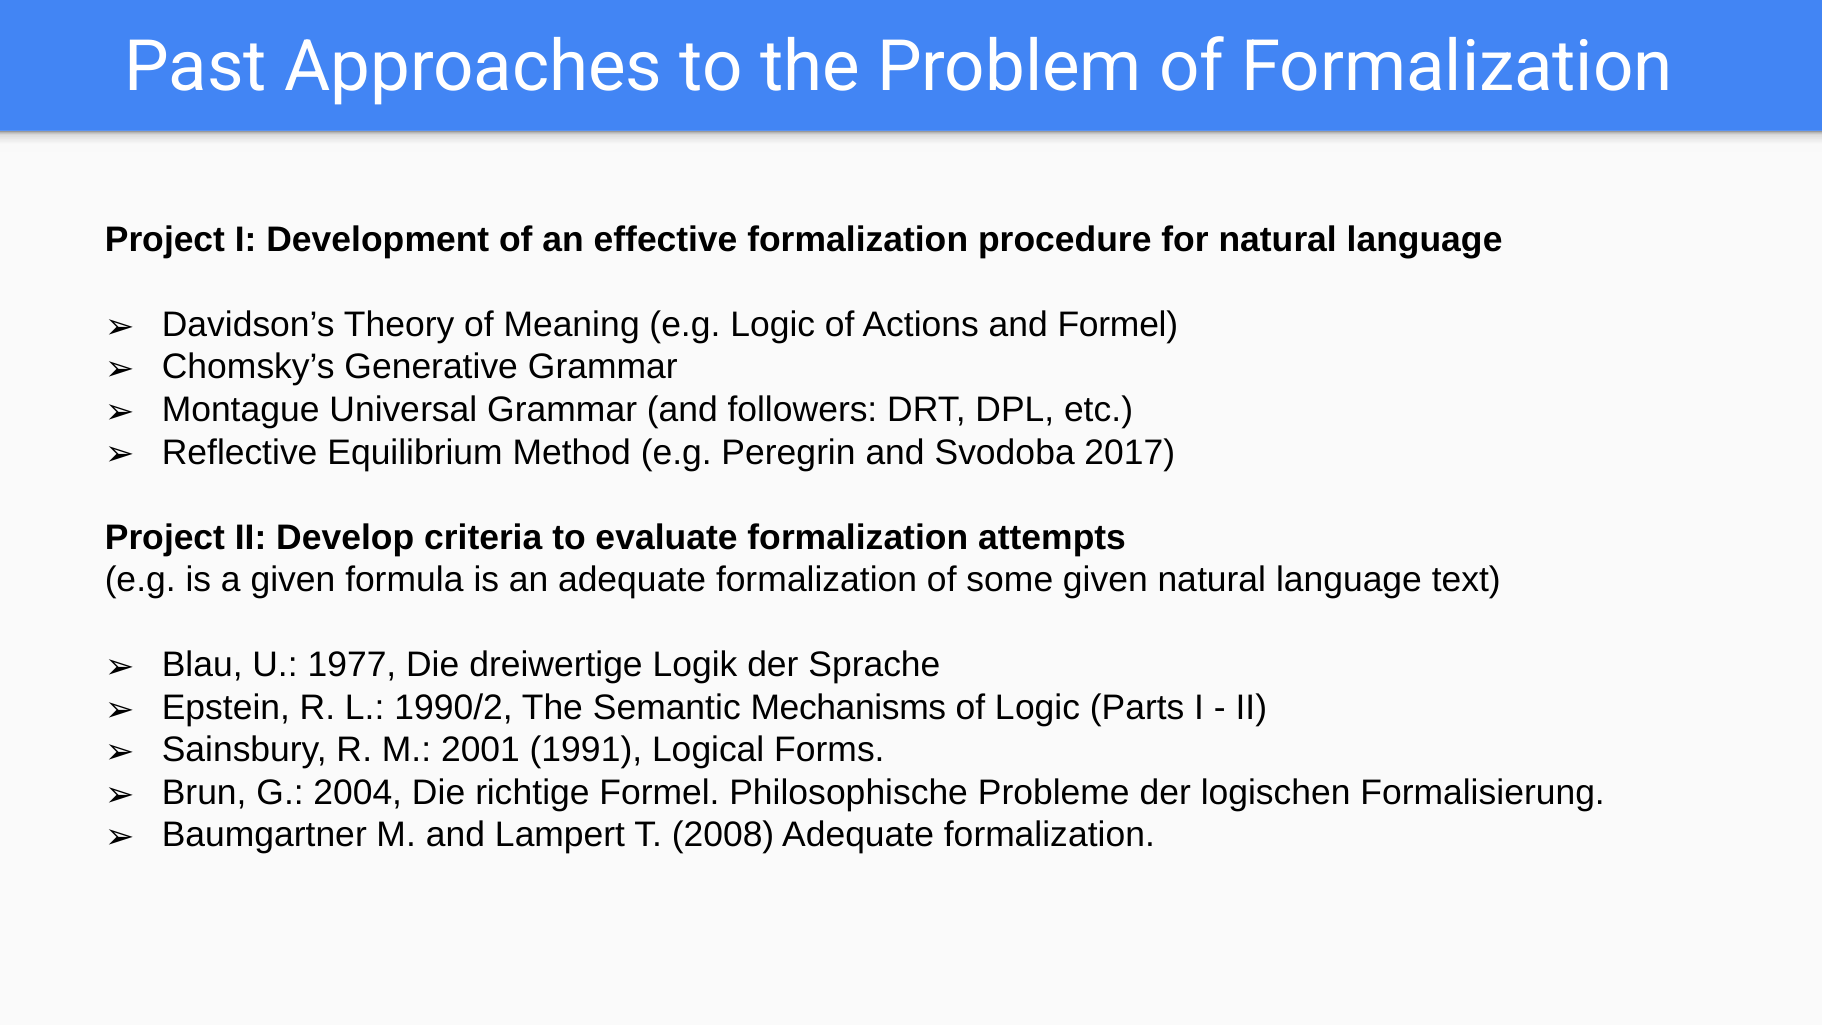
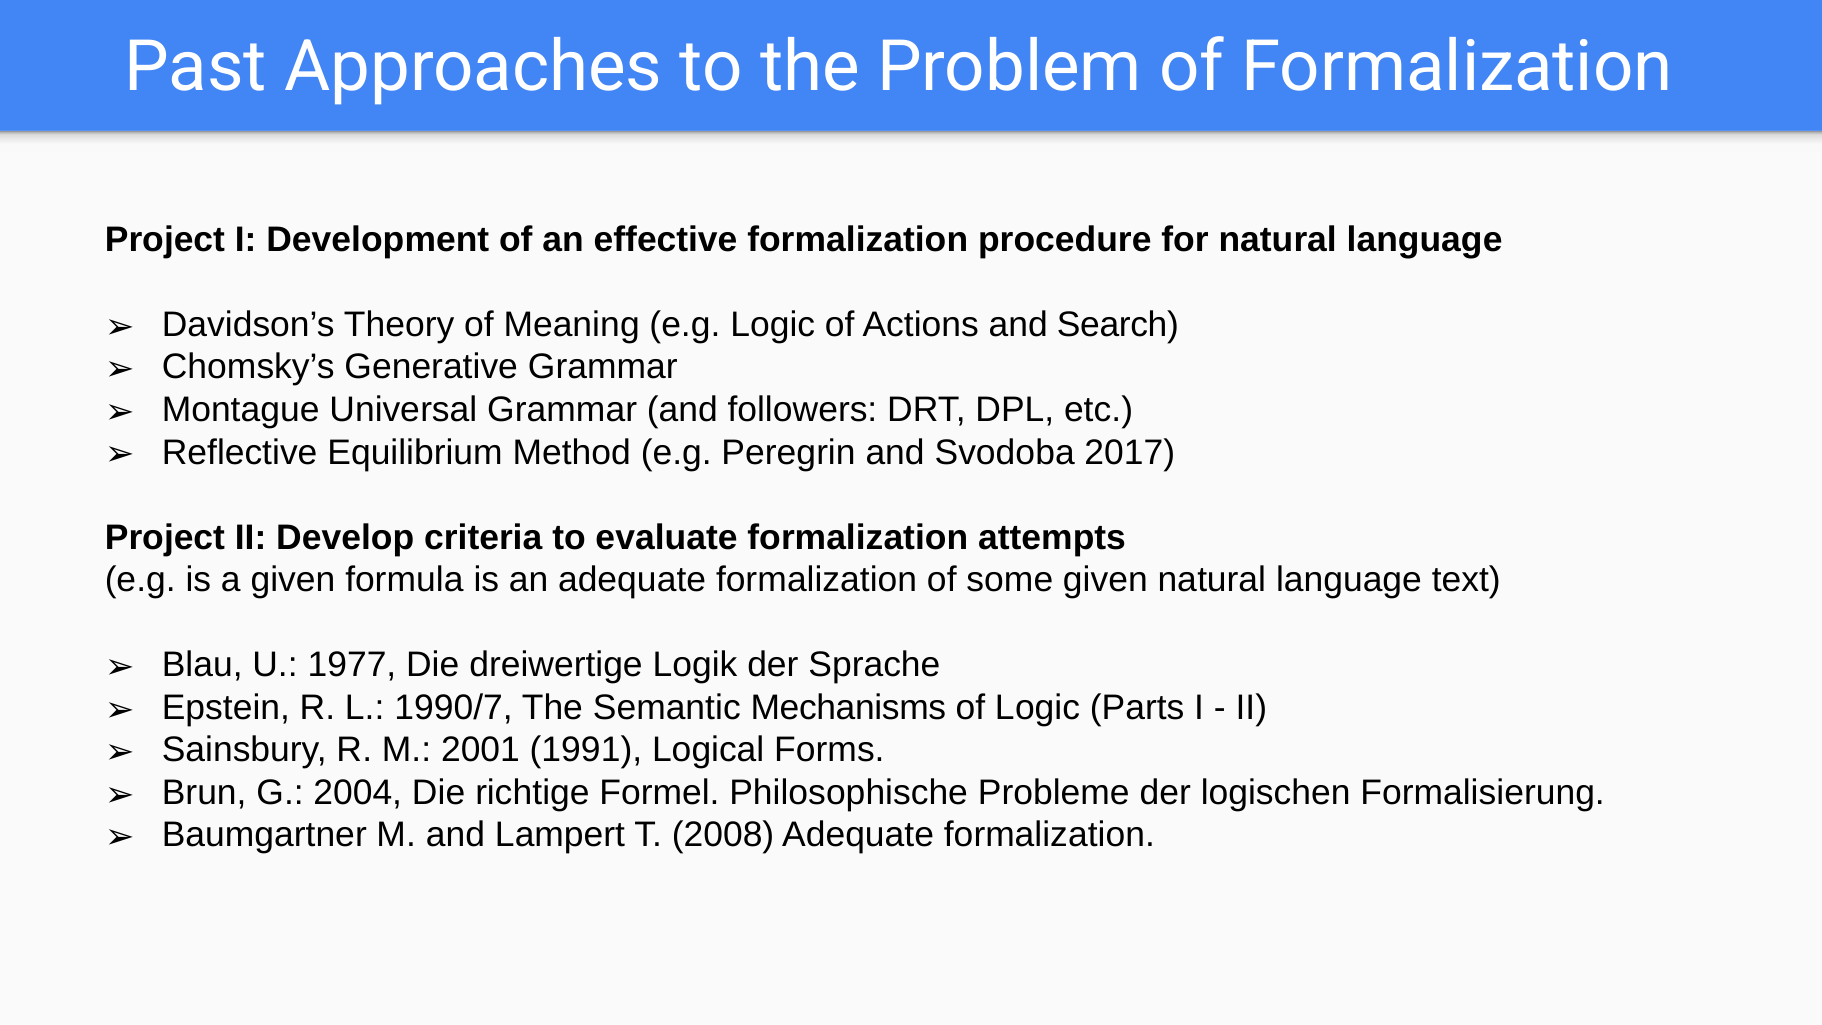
and Formel: Formel -> Search (1118, 325)
1990/2: 1990/2 -> 1990/7 (453, 707)
